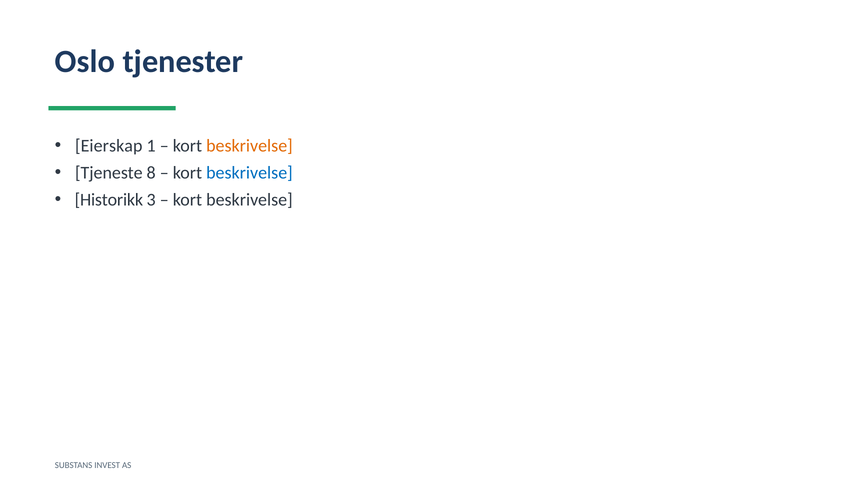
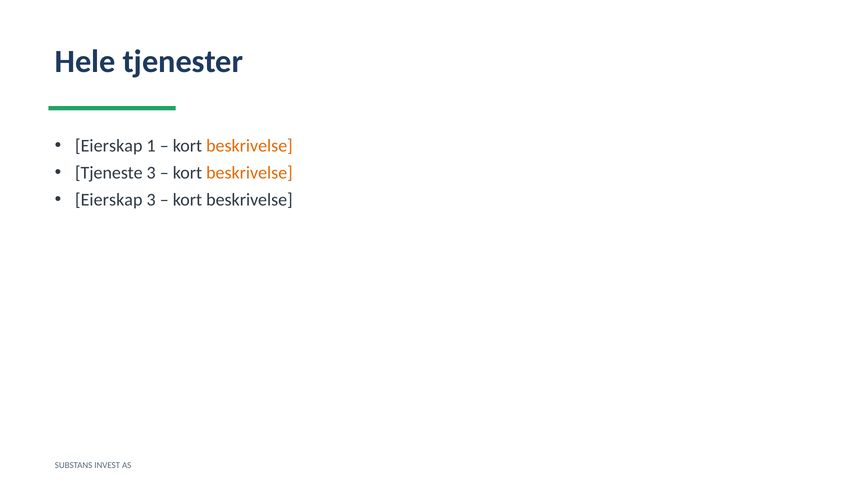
Oslo: Oslo -> Hele (85, 62)
Tjeneste 8: 8 -> 3 (151, 173)
beskrivelse colour: blue -> orange (249, 173)
Historikk: Historikk -> Eierskap (109, 200)
